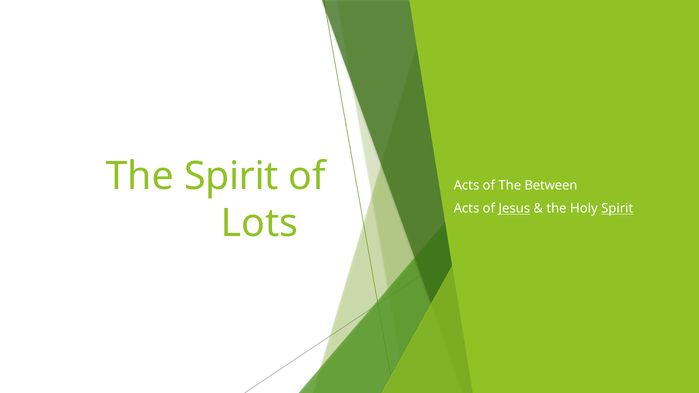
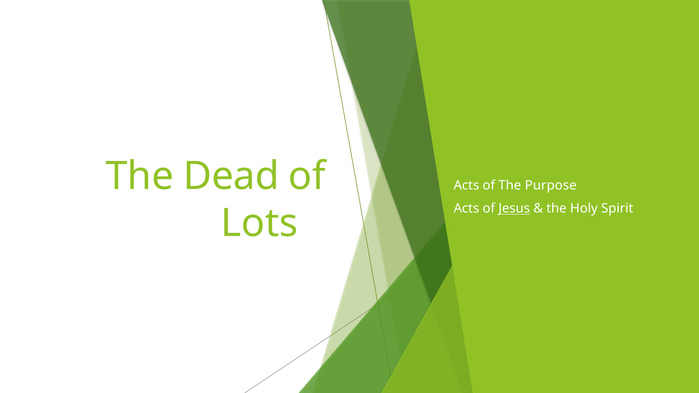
The Spirit: Spirit -> Dead (231, 176)
Between: Between -> Purpose (551, 186)
Spirit underline: present -> none (617, 209)
